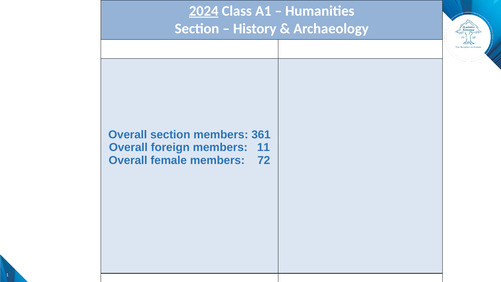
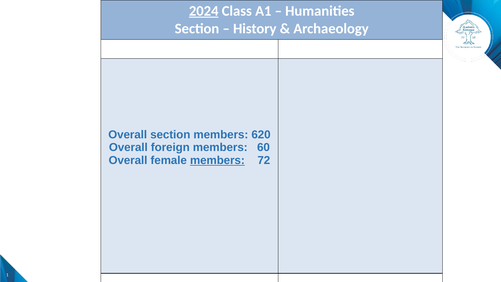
361: 361 -> 620 (261, 135)
11: 11 -> 60 (263, 147)
members underline: none -> present (217, 160)
